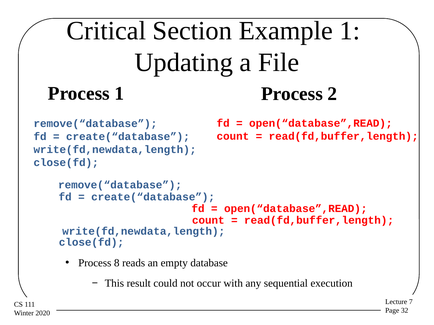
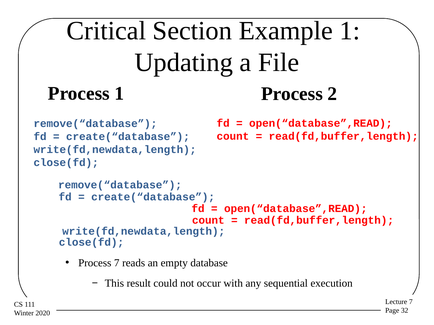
Process 8: 8 -> 7 (117, 263)
